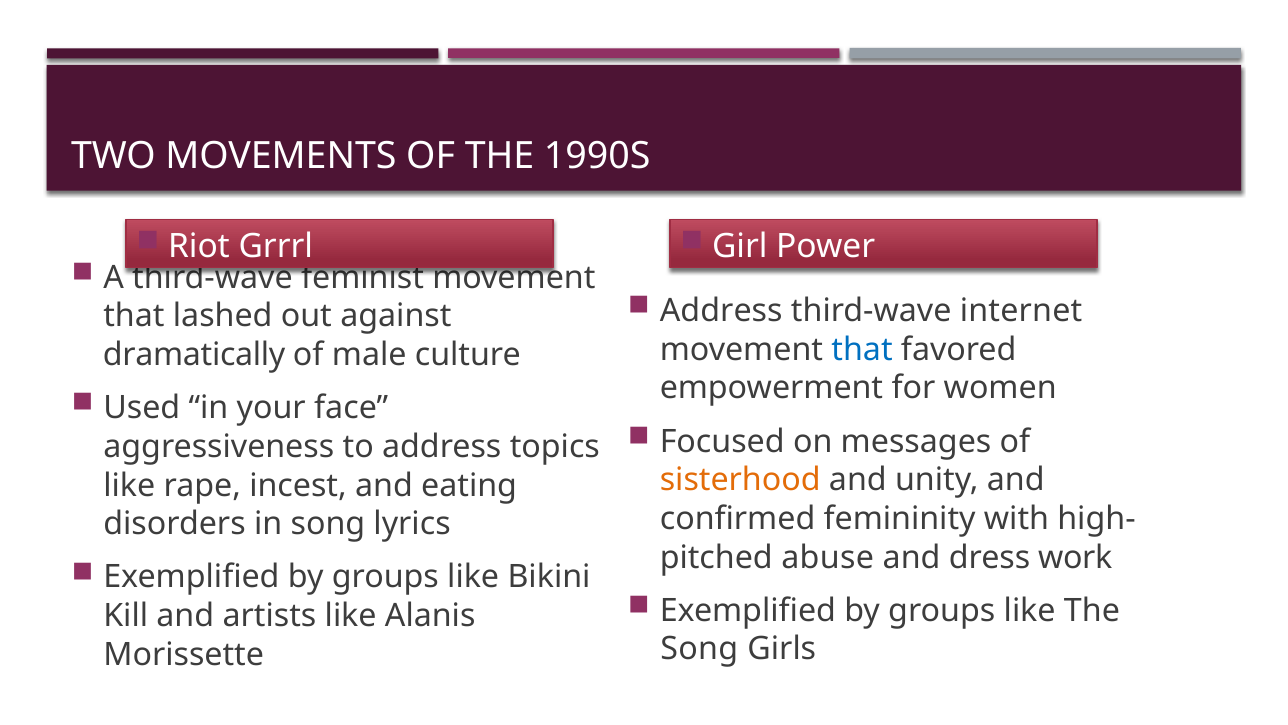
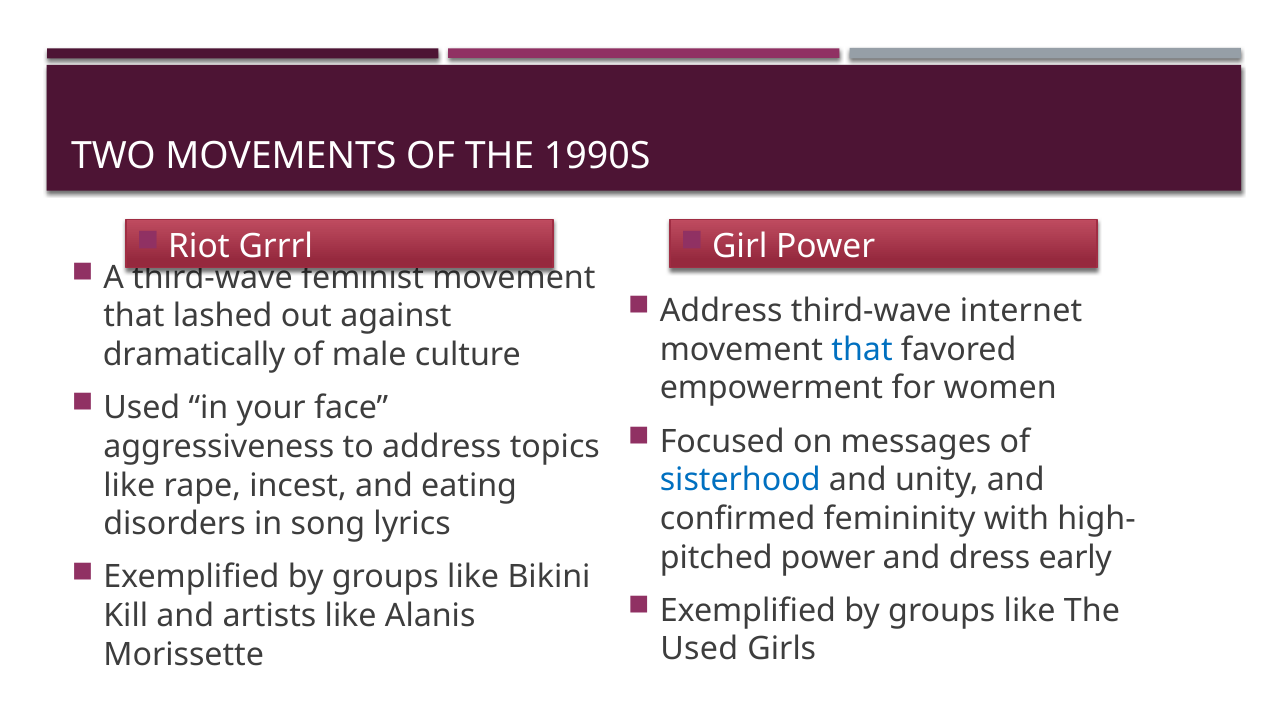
sisterhood colour: orange -> blue (740, 480)
abuse: abuse -> power (828, 557)
work: work -> early (1075, 557)
Song: Song -> Used (699, 649)
